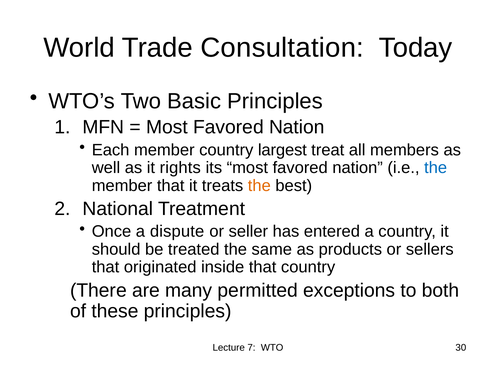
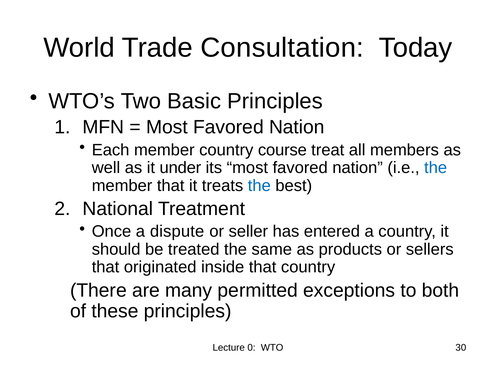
largest: largest -> course (282, 150)
rights: rights -> under (180, 168)
the colour: orange -> blue (259, 186)
7: 7 -> 0 (251, 348)
